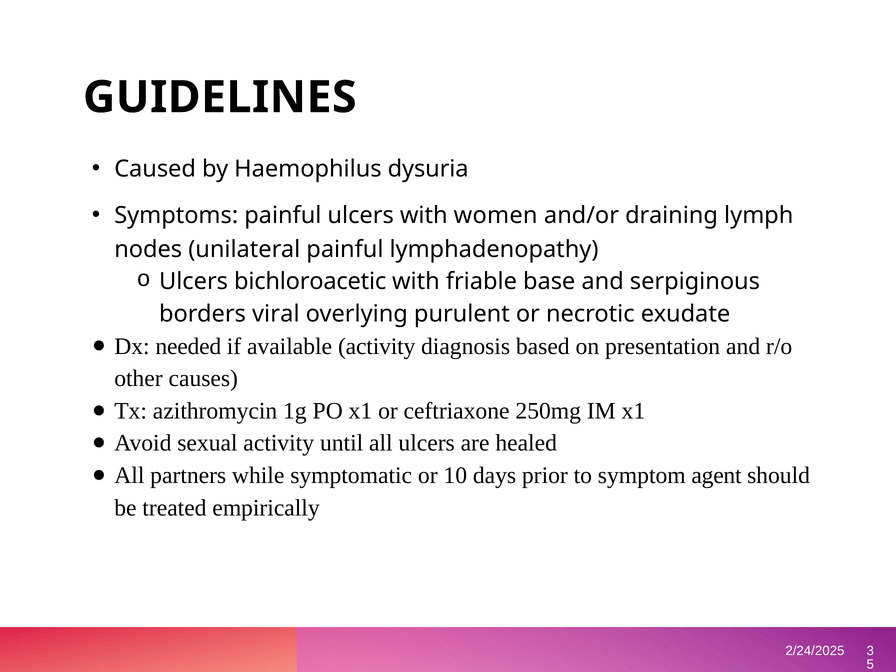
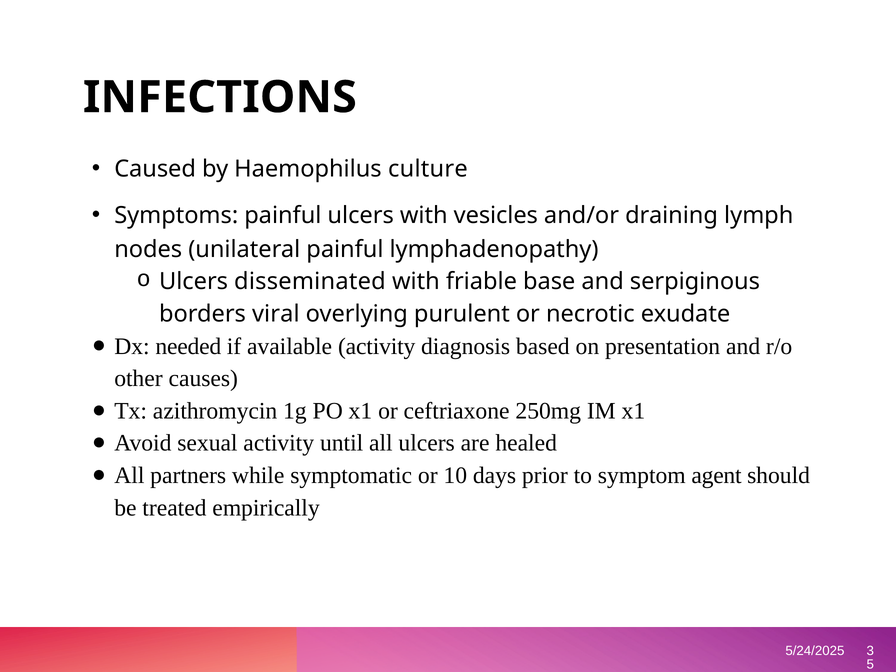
GUIDELINES: GUIDELINES -> INFECTIONS (220, 97)
dysuria: dysuria -> culture (428, 169)
women: women -> vesicles (496, 215)
bichloroacetic: bichloroacetic -> disseminated (310, 282)
2/24/2025: 2/24/2025 -> 5/24/2025 (815, 651)
